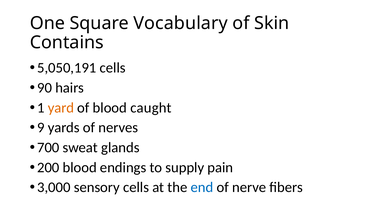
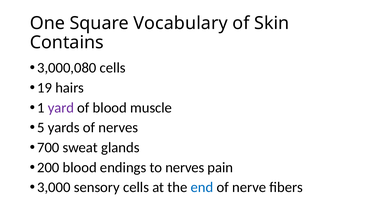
5,050,191: 5,050,191 -> 3,000,080 (67, 68)
90: 90 -> 19 (45, 88)
yard colour: orange -> purple (61, 108)
caught: caught -> muscle (151, 108)
9: 9 -> 5 (41, 128)
to supply: supply -> nerves (185, 167)
